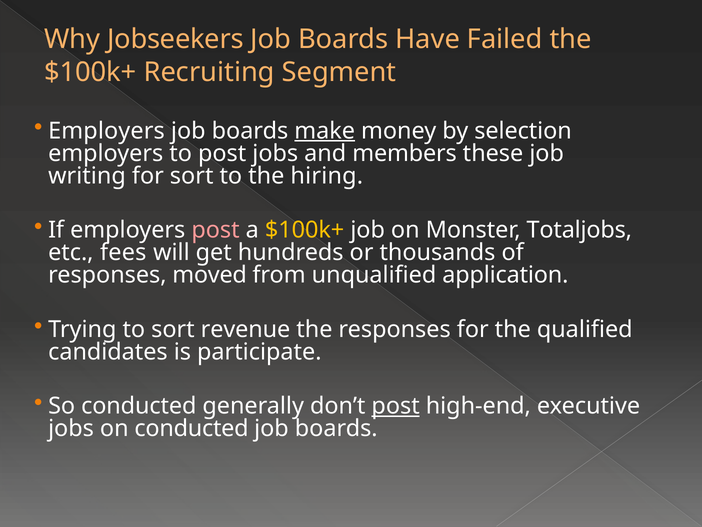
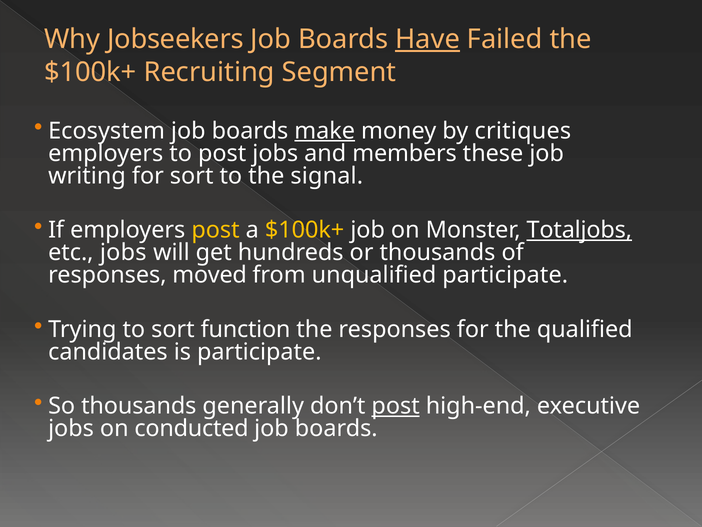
Have underline: none -> present (428, 39)
Employers: Employers -> Ecosystem (107, 131)
selection: selection -> critiques (523, 131)
hiring: hiring -> signal (327, 176)
post colour: pink -> yellow (216, 230)
Totaljobs underline: none -> present (579, 230)
etc fees: fees -> jobs (123, 252)
unqualified application: application -> participate (505, 275)
revenue: revenue -> function (246, 329)
So conducted: conducted -> thousands (139, 406)
